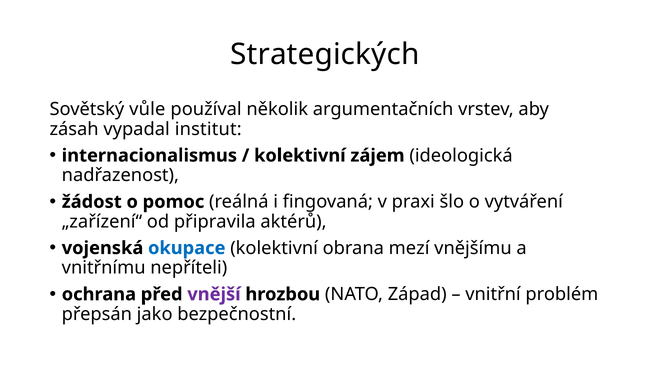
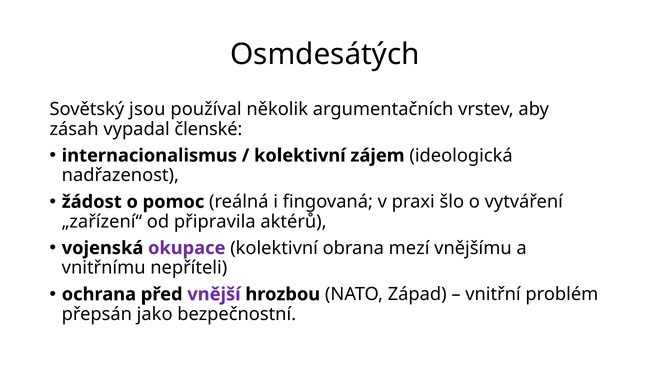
Strategických: Strategických -> Osmdesátých (325, 55)
vůle: vůle -> jsou (147, 110)
institut: institut -> členské (208, 129)
okupace colour: blue -> purple (187, 248)
